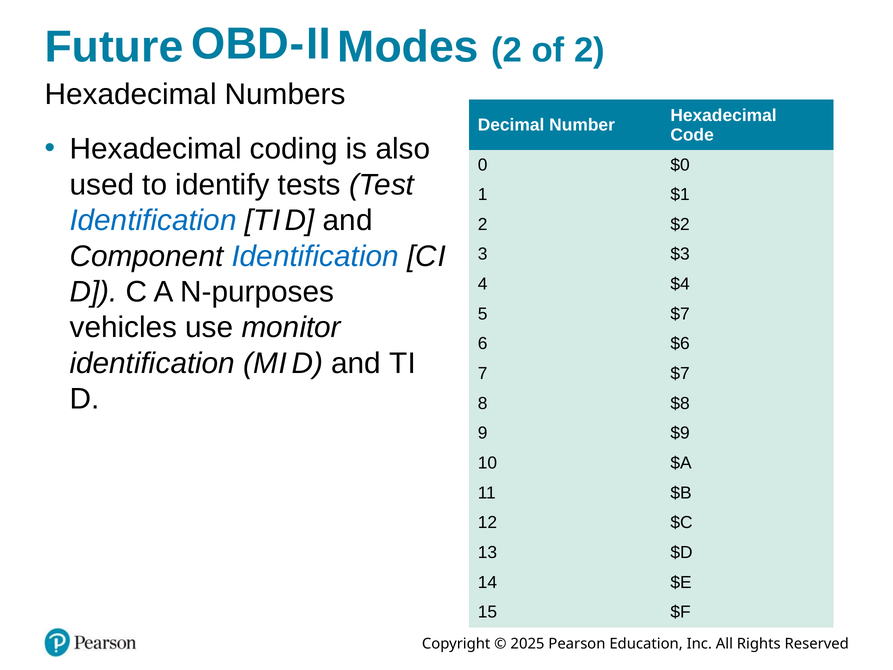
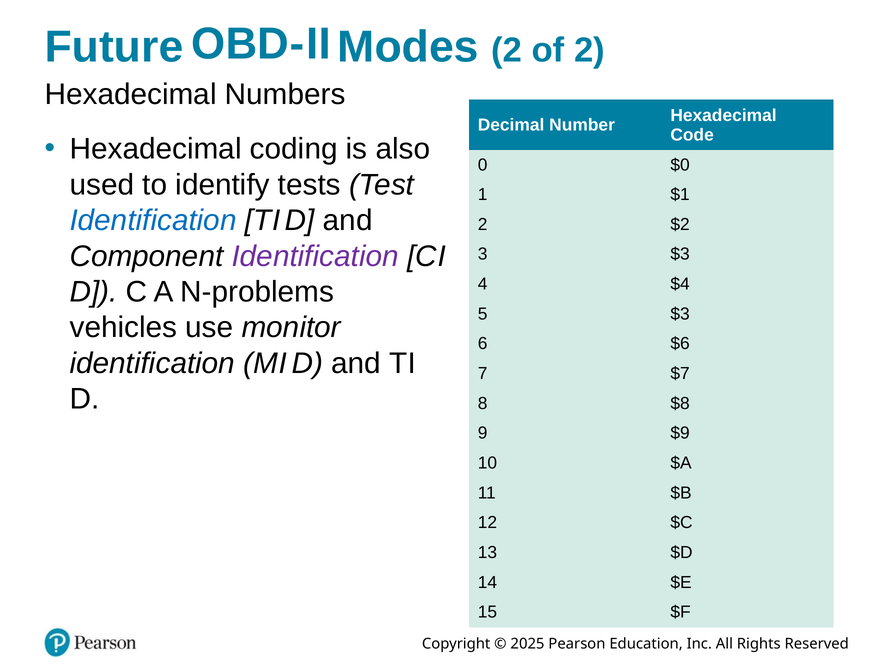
Identification colour: blue -> purple (315, 256)
N-purposes: N-purposes -> N-problems (257, 292)
5 $7: $7 -> $3 (680, 314)
